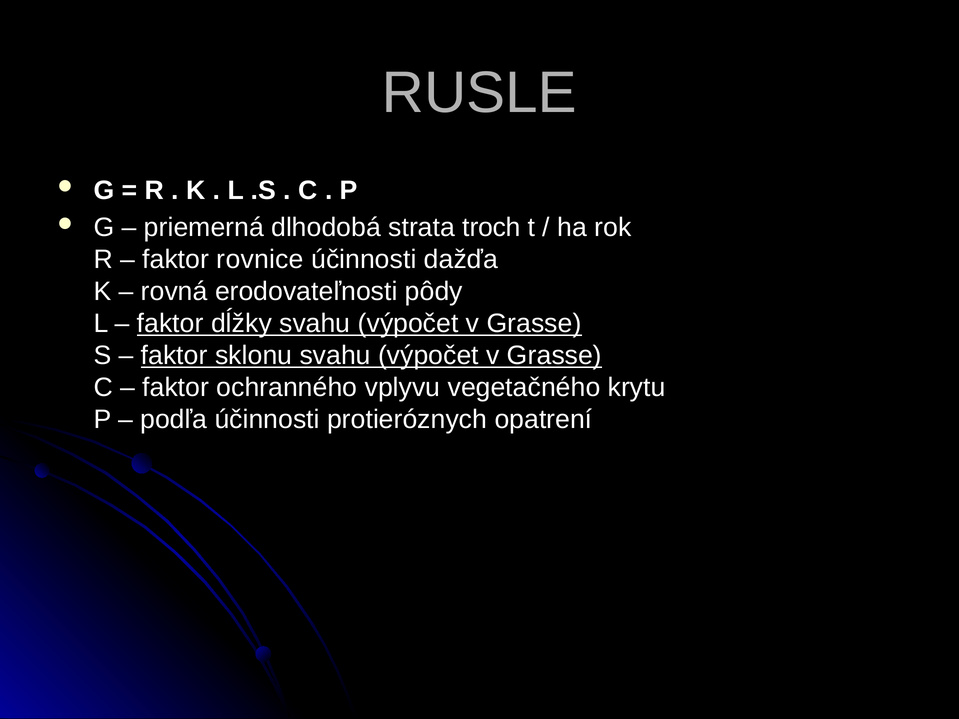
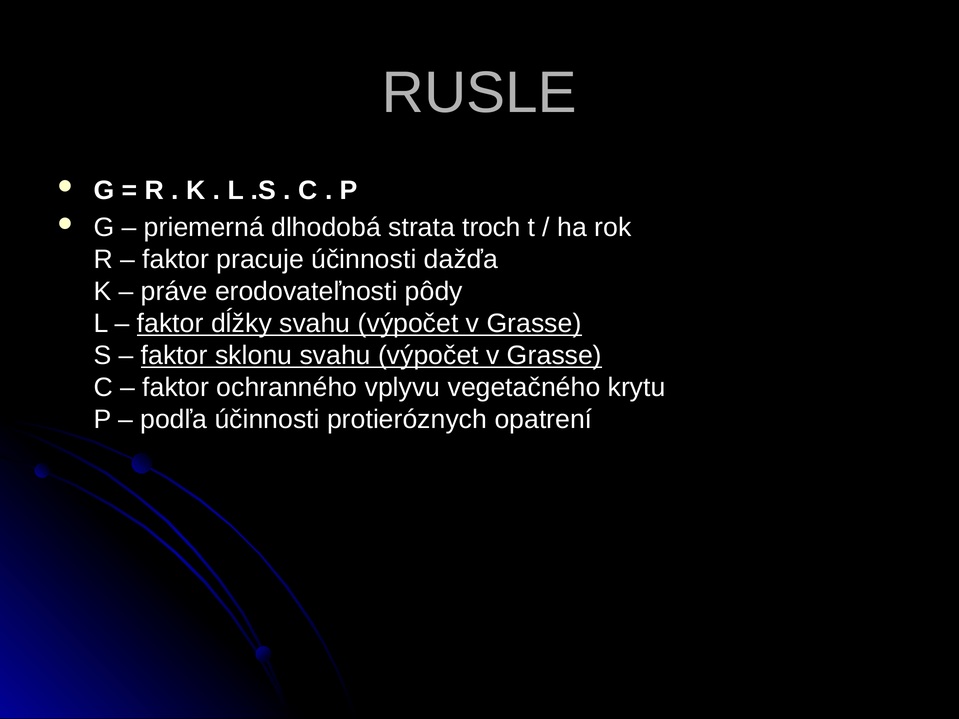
rovnice: rovnice -> pracuje (260, 260)
rovná: rovná -> práve (174, 292)
